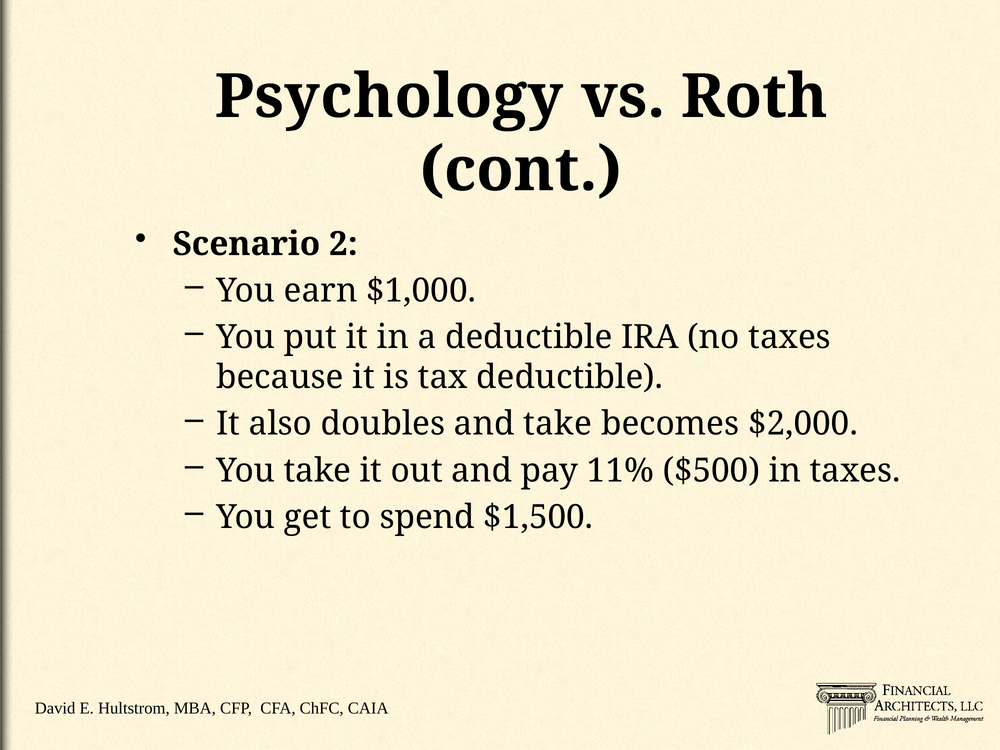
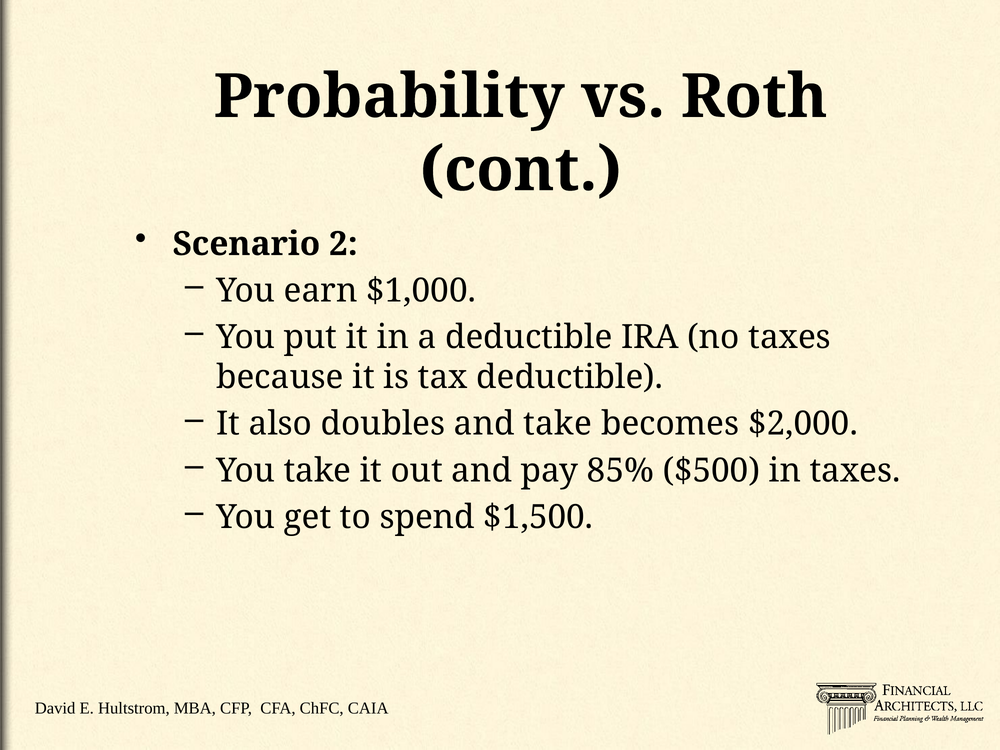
Psychology: Psychology -> Probability (389, 97)
11%: 11% -> 85% (620, 471)
